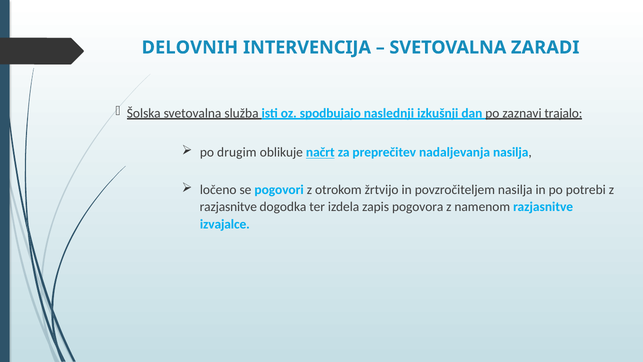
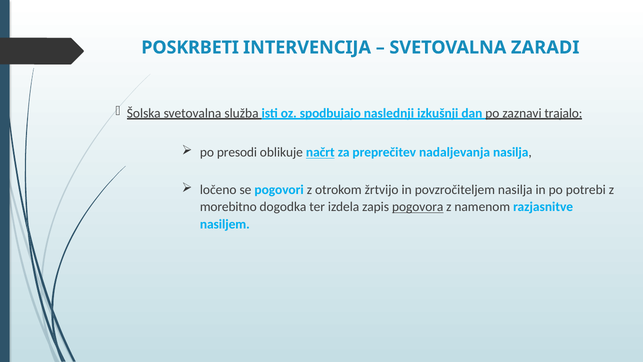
DELOVNIH: DELOVNIH -> POSKRBETI (190, 47)
drugim: drugim -> presodi (237, 152)
razjasnitve: razjasnitve -> morebitno (228, 207)
pogovora underline: none -> present (418, 207)
izvajalce: izvajalce -> nasiljem (225, 224)
